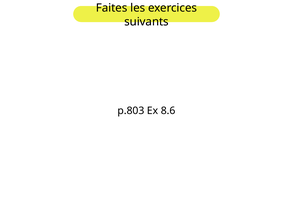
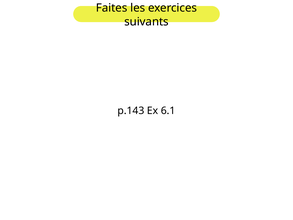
p.803: p.803 -> p.143 (131, 111)
8.6: 8.6 -> 6.1 (168, 111)
